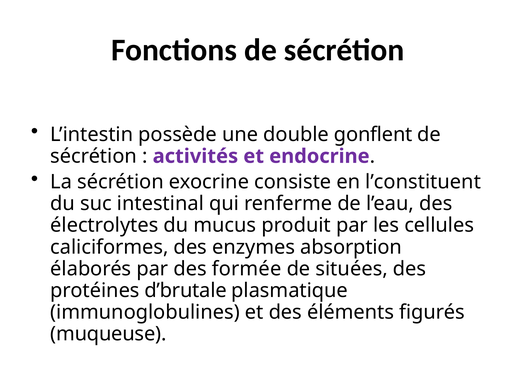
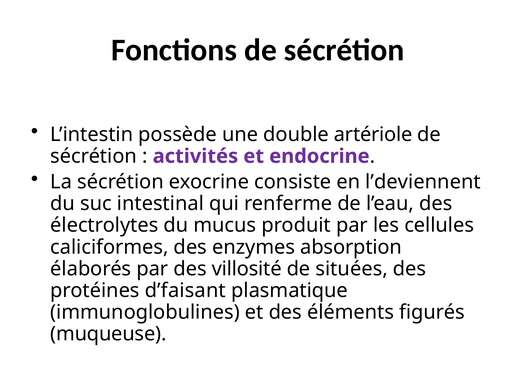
gonflent: gonflent -> artériole (373, 135)
l’constituent: l’constituent -> l’deviennent (423, 182)
formée: formée -> villosité (247, 269)
d’brutale: d’brutale -> d’faisant (185, 290)
